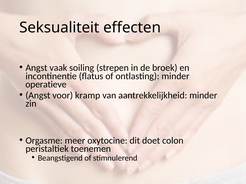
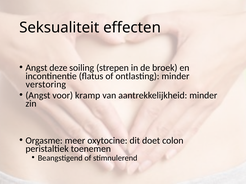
vaak: vaak -> deze (58, 68)
operatieve: operatieve -> verstoring (46, 85)
